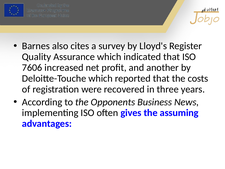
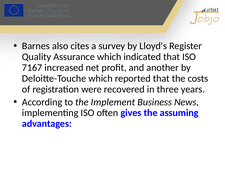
7606: 7606 -> 7167 (32, 67)
Opponents: Opponents -> Implement (113, 102)
